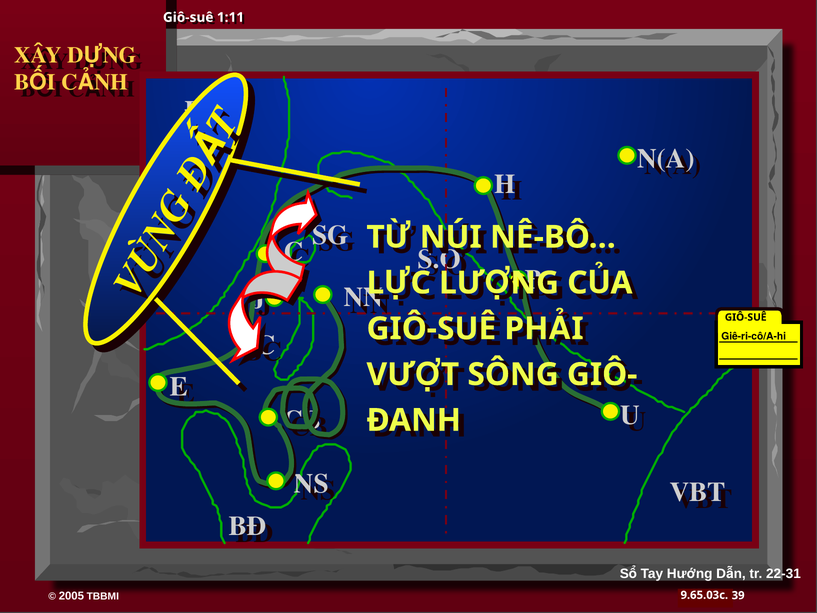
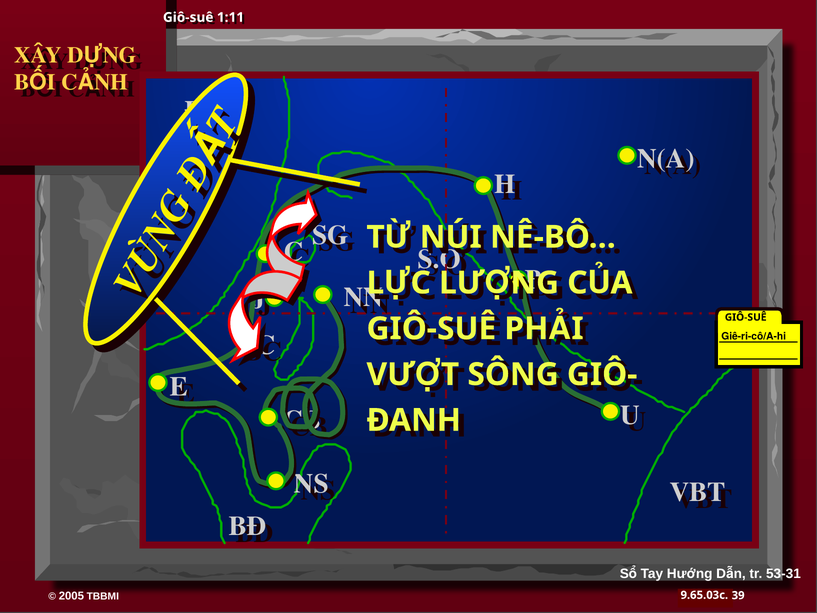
22-31: 22-31 -> 53-31 (783, 574)
